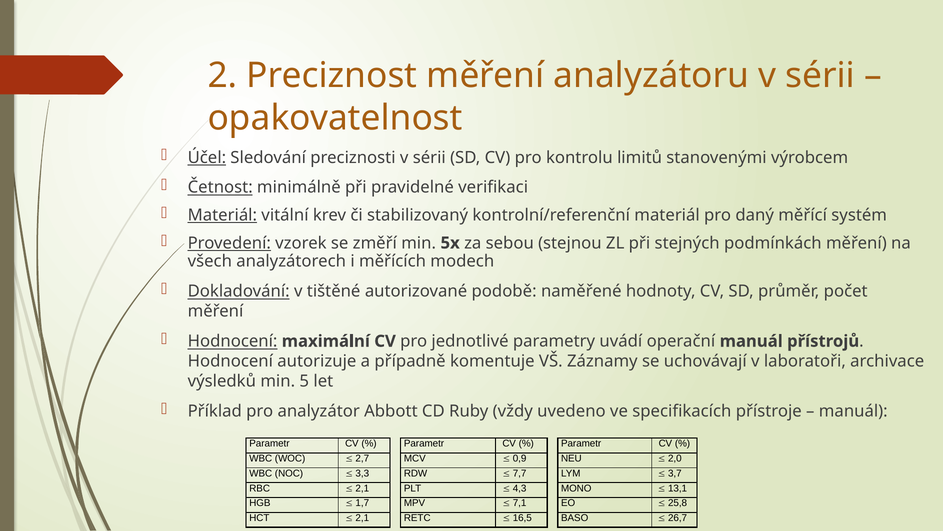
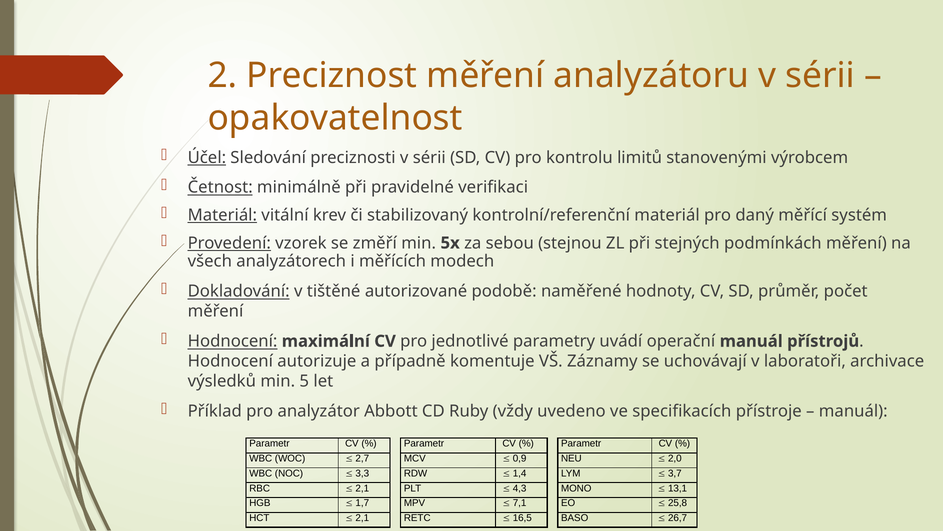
7,7: 7,7 -> 1,4 (520, 473)
